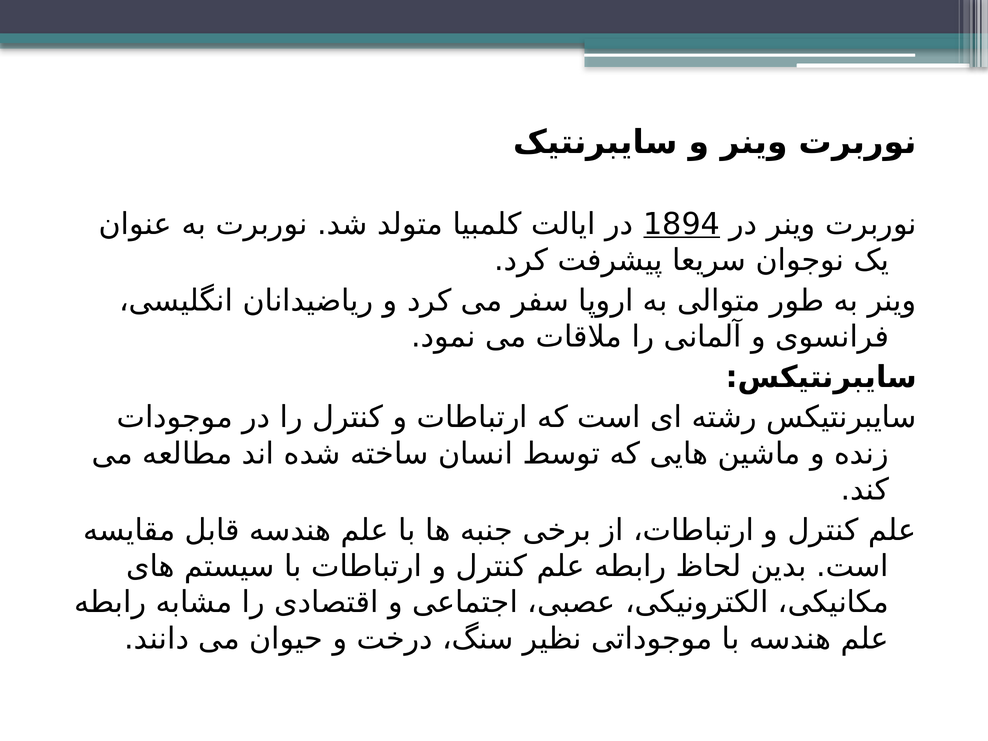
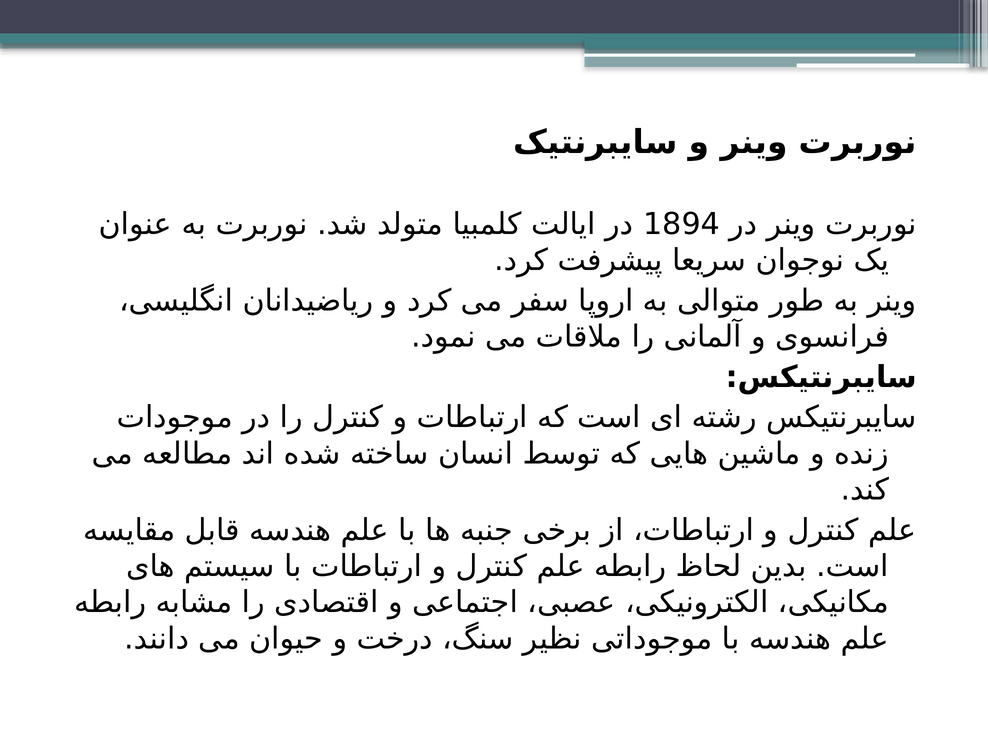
1894 underline: present -> none (682, 224)
